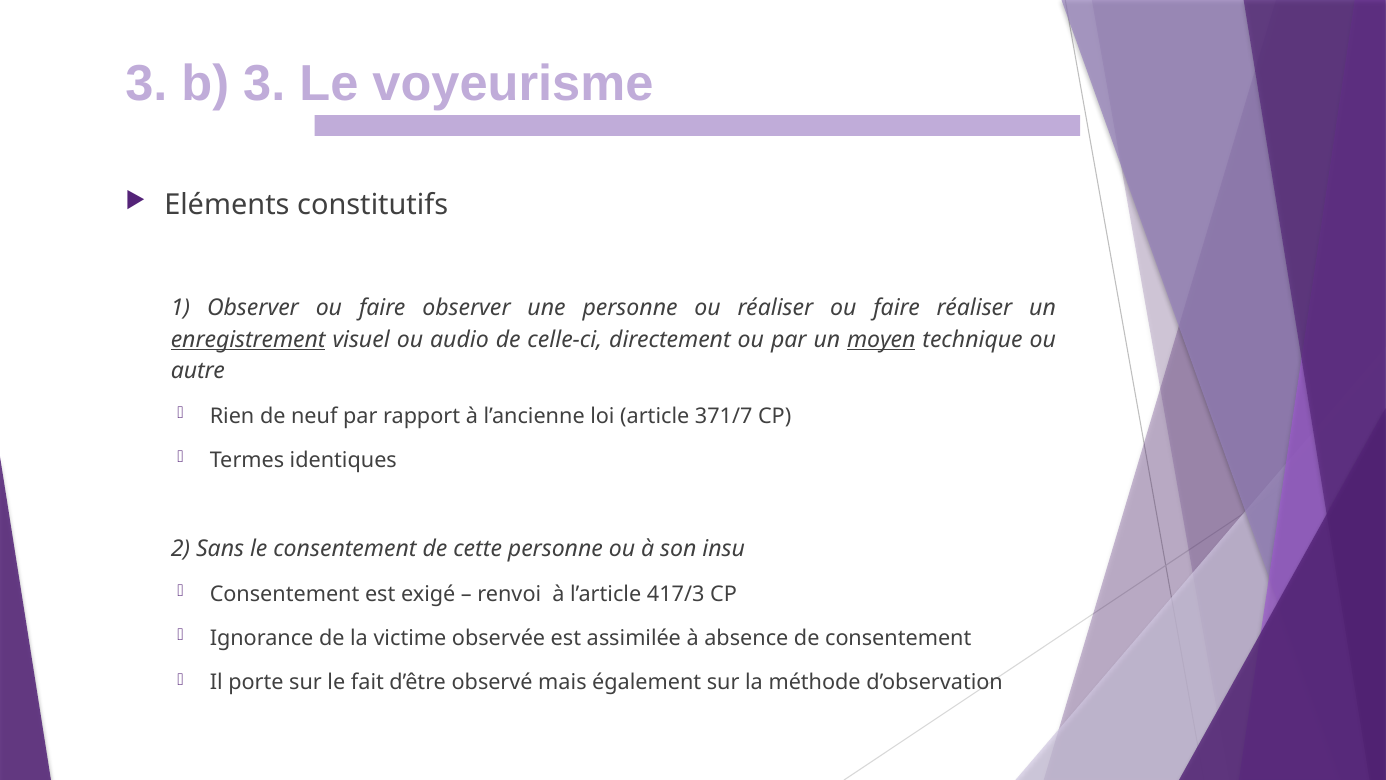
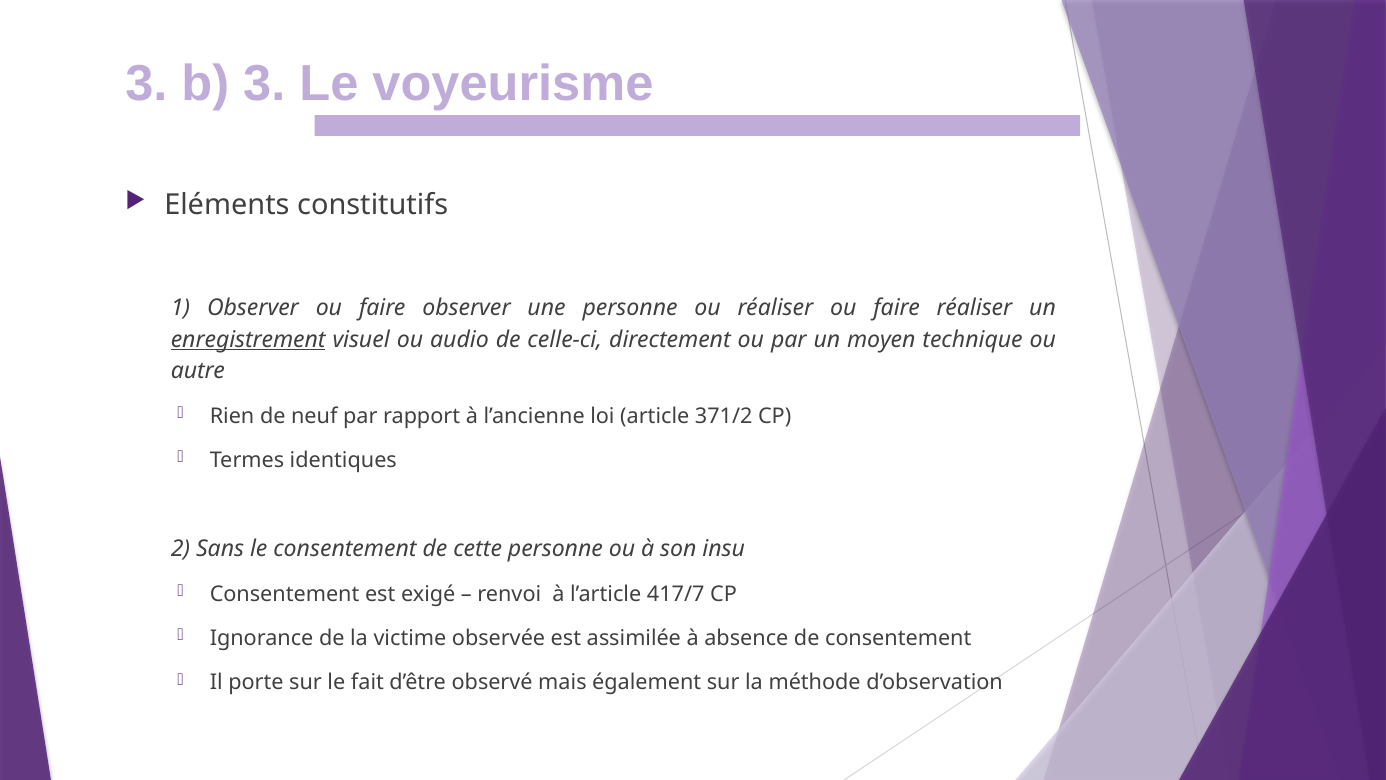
moyen underline: present -> none (881, 339)
371/7: 371/7 -> 371/2 (724, 416)
417/3: 417/3 -> 417/7 (676, 594)
